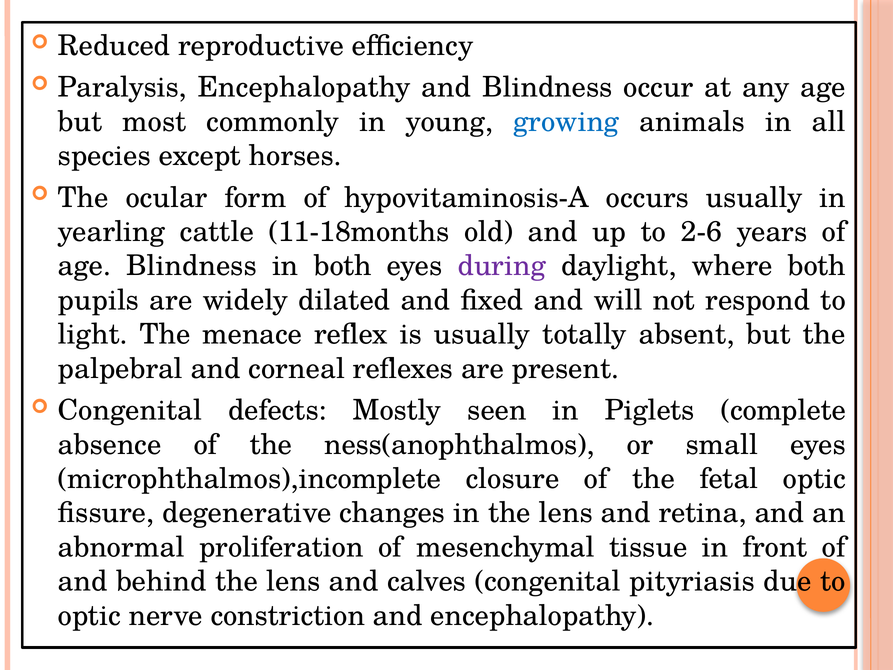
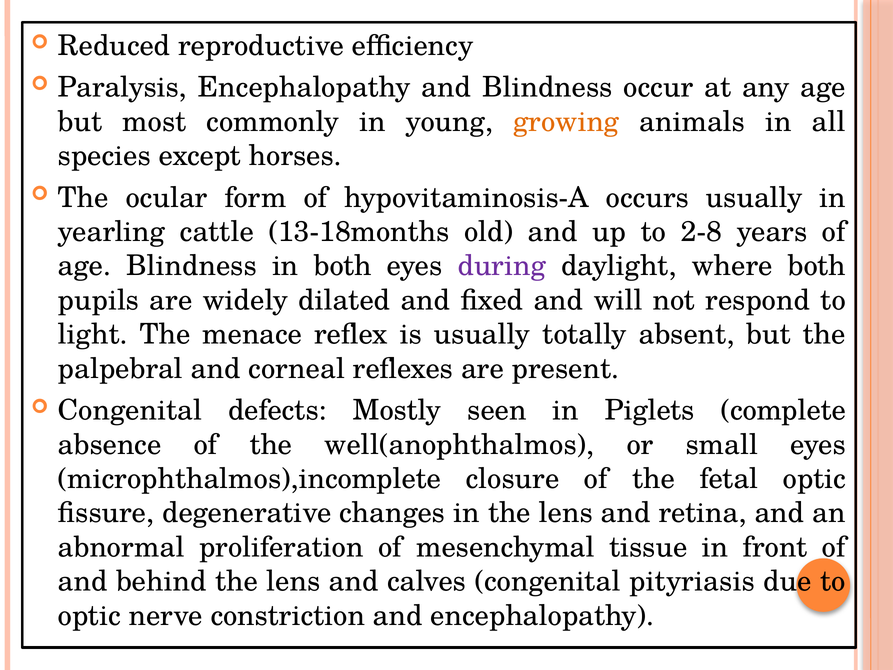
growing colour: blue -> orange (566, 122)
11-18months: 11-18months -> 13-18months (359, 232)
2-6: 2-6 -> 2-8 (701, 232)
ness(anophthalmos: ness(anophthalmos -> well(anophthalmos (459, 444)
